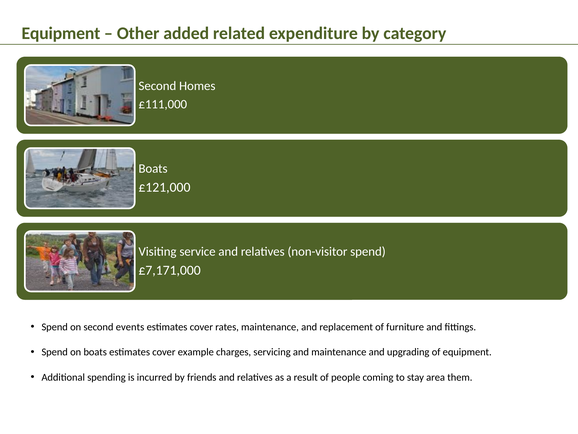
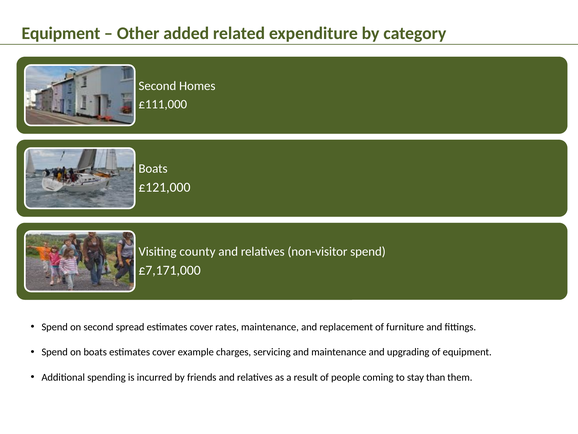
service: service -> county (197, 251)
events: events -> spread (130, 327)
area: area -> than (436, 377)
